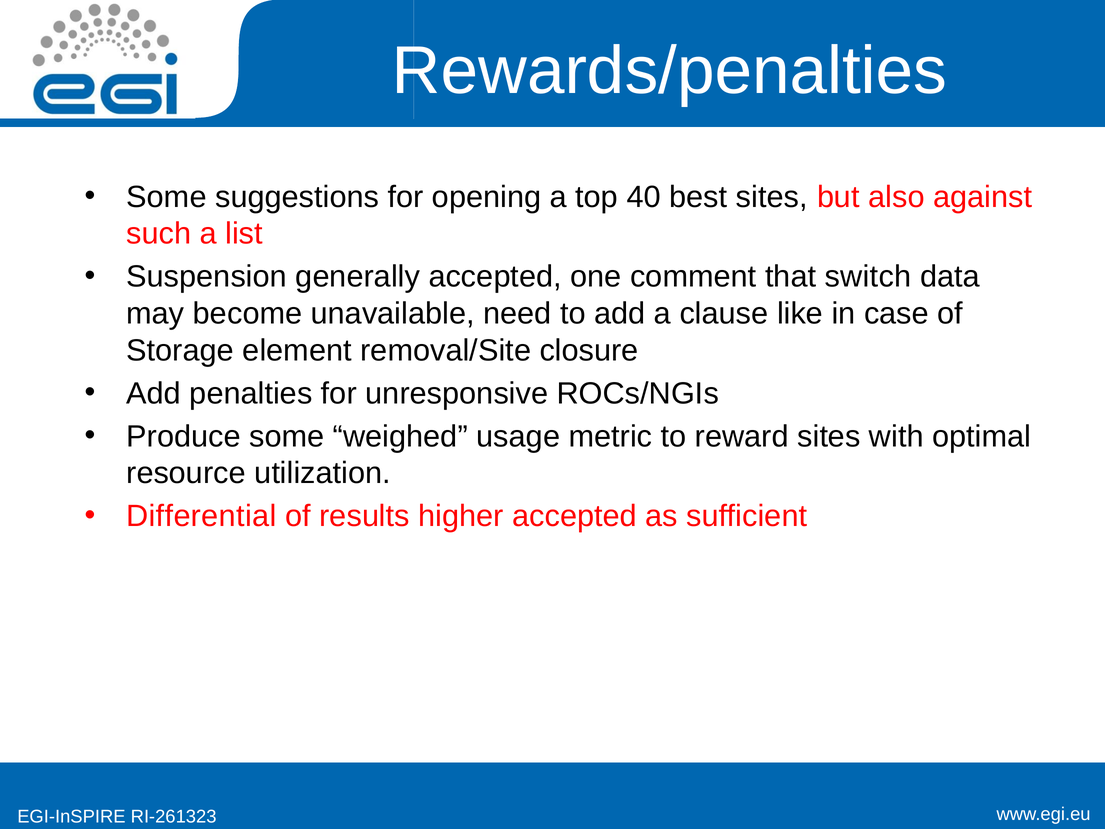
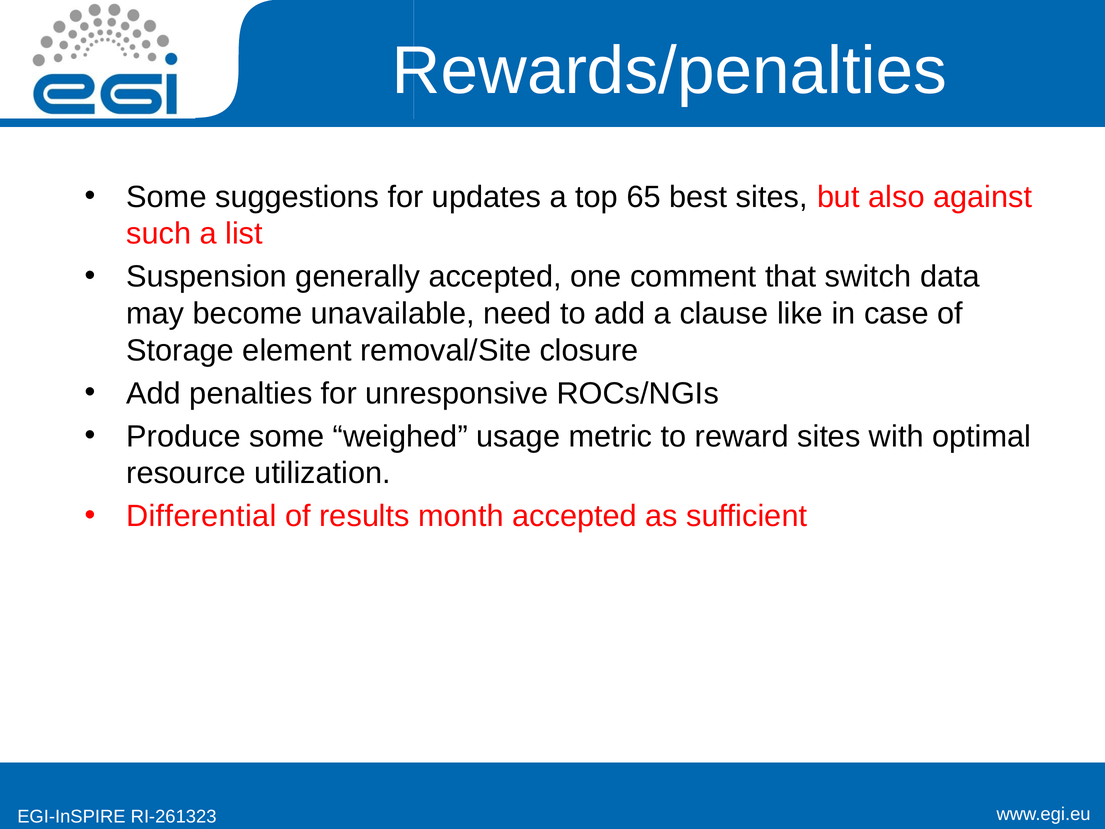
opening: opening -> updates (487, 197)
40: 40 -> 65 (644, 197)
higher: higher -> month (461, 516)
